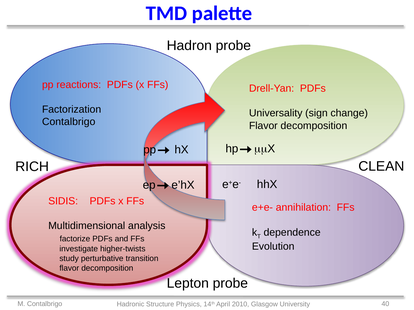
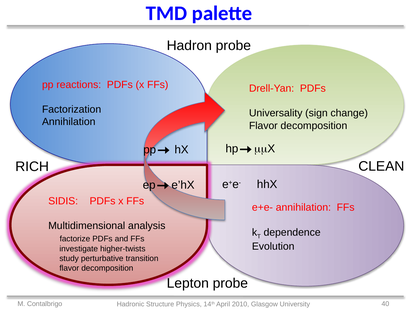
Contalbrigo: Contalbrigo -> Annihilation (69, 122)
